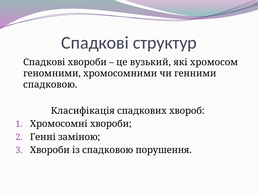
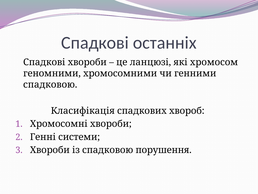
структур: структур -> останніх (165, 43)
вузький: вузький -> ланцюзі (150, 62)
заміною: заміною -> системи (79, 137)
